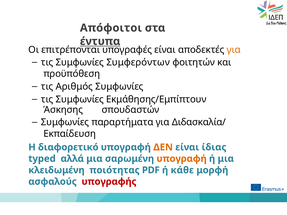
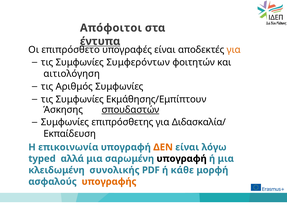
επιτρέπονται: επιτρέπονται -> επιπρόσθετο (71, 50)
προϋπόθεση: προϋπόθεση -> αιτιολόγηση (72, 74)
σπουδαστών underline: none -> present (130, 110)
παραρτήματα: παραρτήματα -> επιπρόσθετης (122, 122)
διαφορετικό: διαφορετικό -> επικοινωνία (68, 147)
ίδιας: ίδιας -> λόγω (214, 147)
υπογραφή colour: orange -> black (182, 159)
ποιότητας: ποιότητας -> συνολικής (114, 170)
υπογραφής colour: red -> orange (109, 182)
